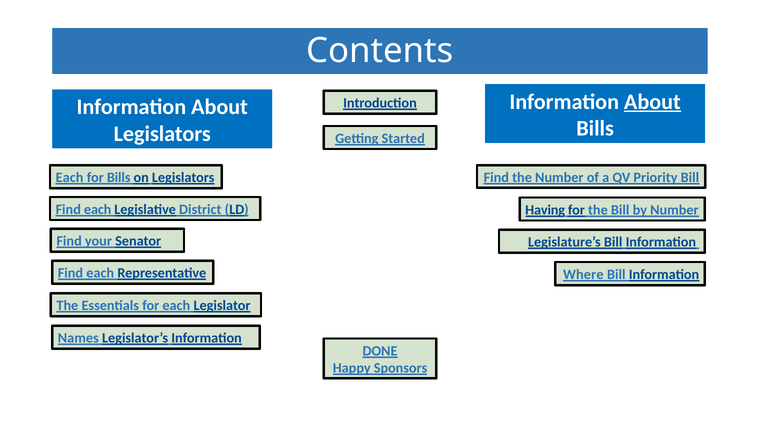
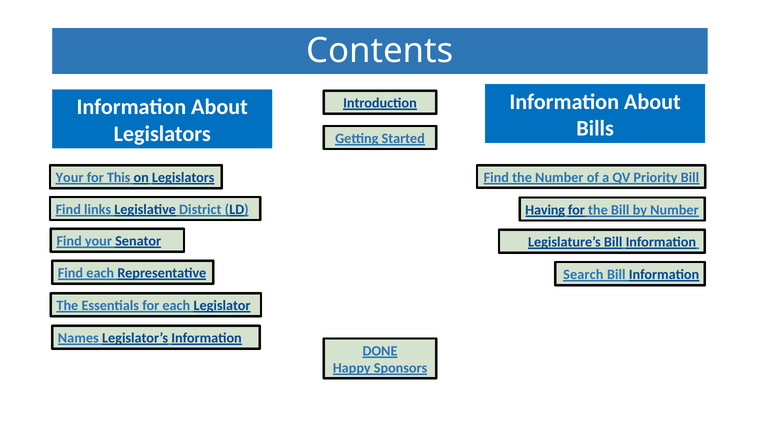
About underline: present -> none (652, 102)
Each: Each -> Your (70, 177)
for Bills: Bills -> This (119, 177)
each: each -> links (98, 209)
Where: Where -> Search (583, 274)
